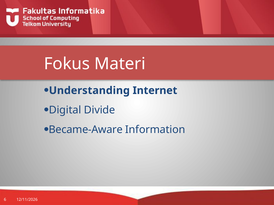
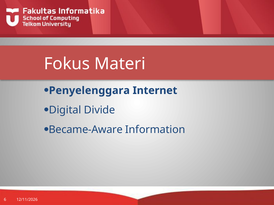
Understanding: Understanding -> Penyelenggara (89, 91)
